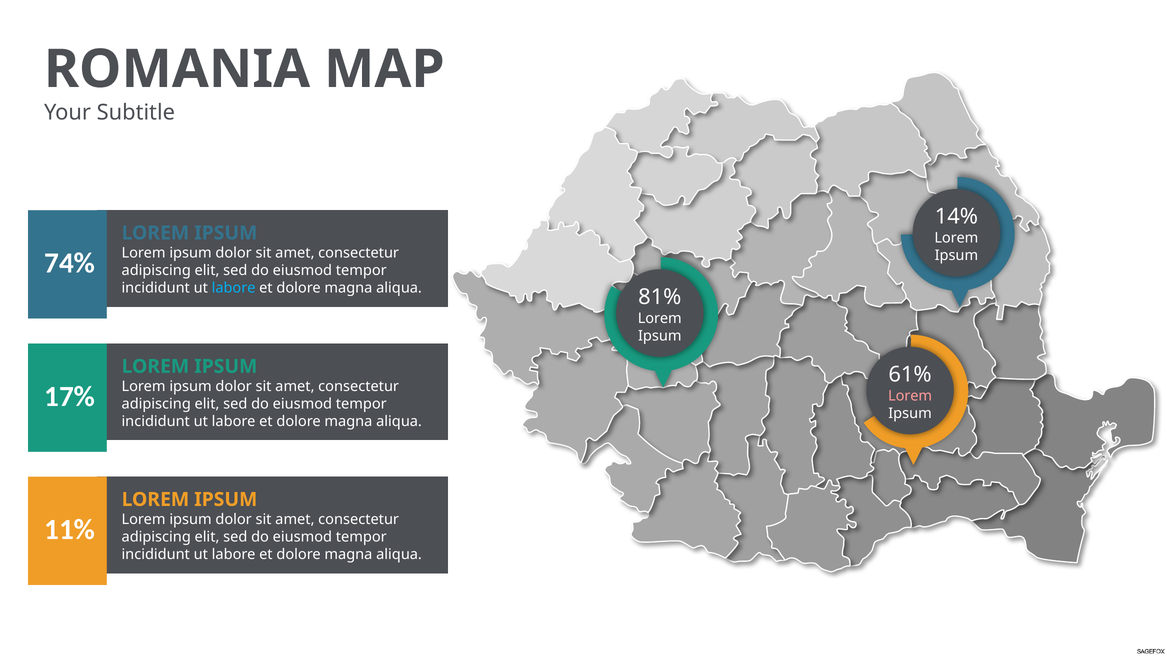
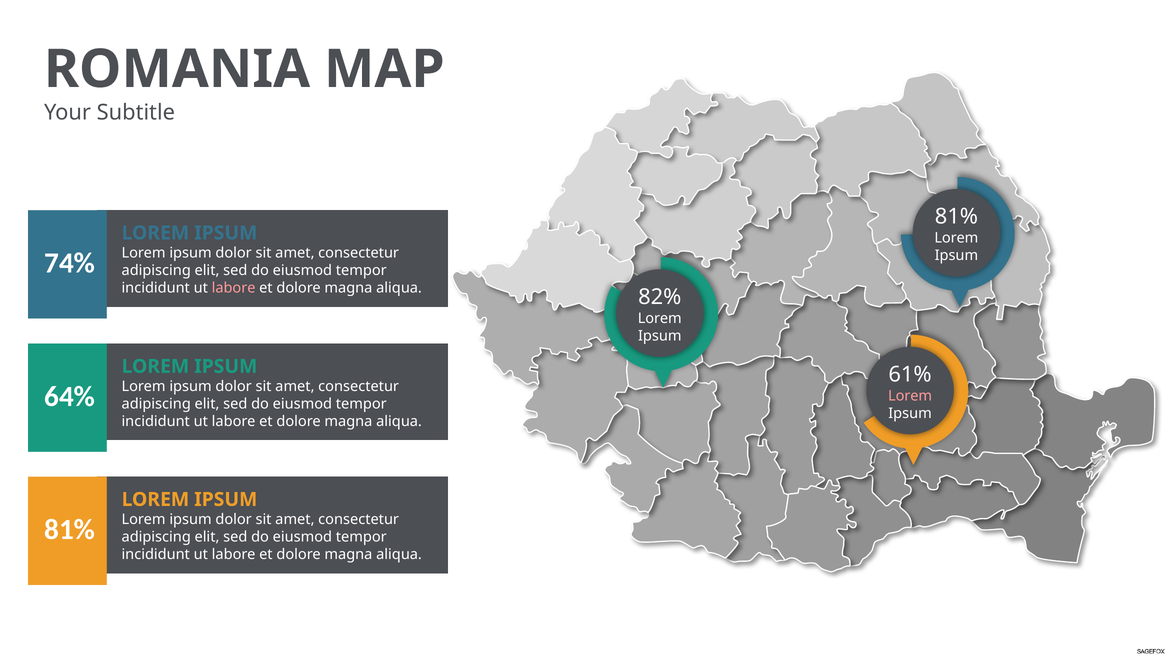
14%: 14% -> 81% (956, 217)
labore colour: light blue -> pink (234, 288)
81%: 81% -> 82% (660, 297)
17%: 17% -> 64% (70, 396)
11%: 11% -> 81% (70, 529)
